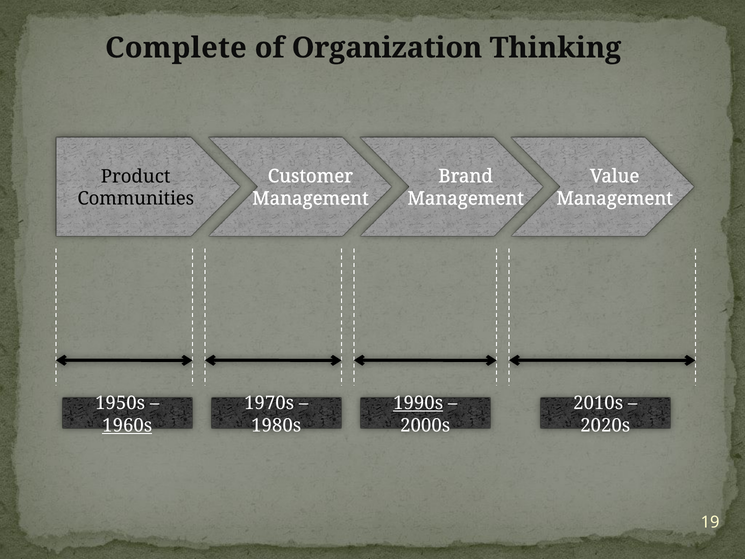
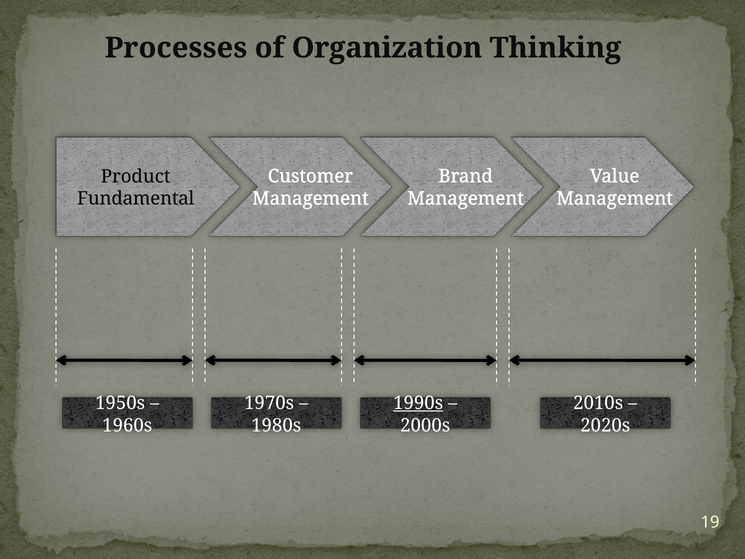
Complete: Complete -> Processes (176, 48)
Communities: Communities -> Fundamental (136, 199)
1960s underline: present -> none (127, 425)
